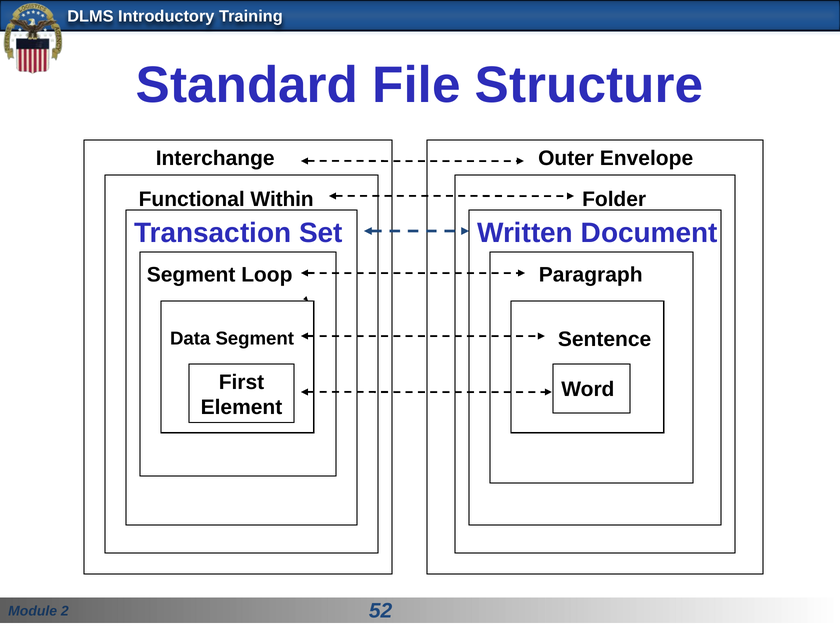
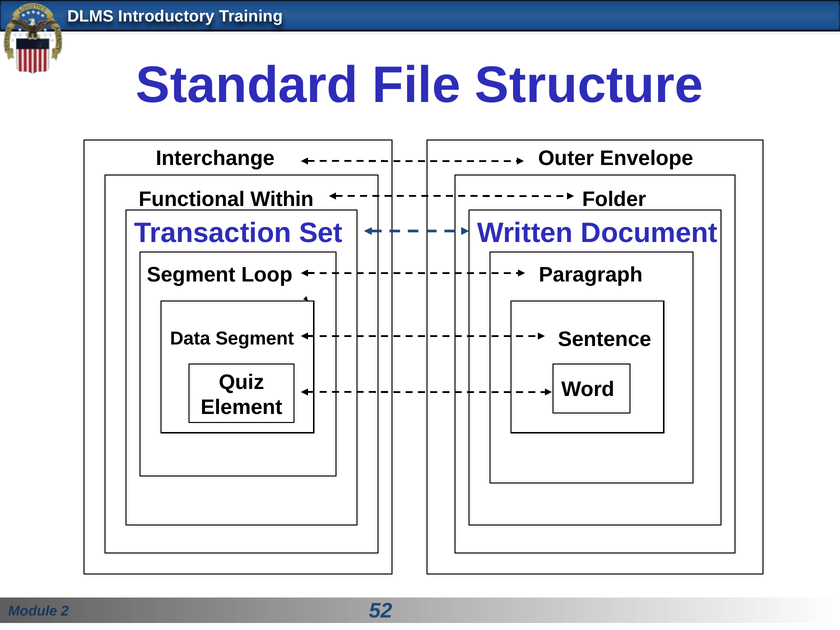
First: First -> Quiz (241, 382)
